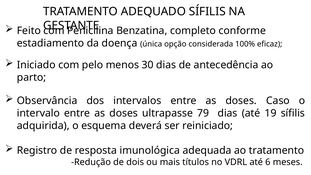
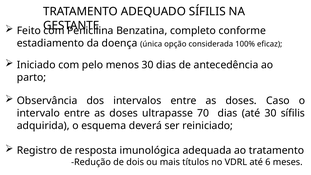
79: 79 -> 70 (203, 113)
até 19: 19 -> 30 (271, 113)
